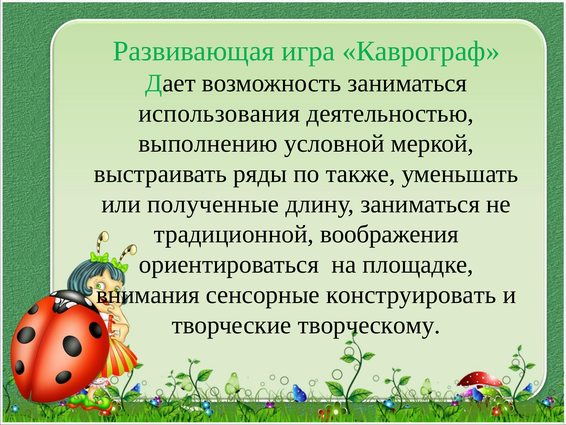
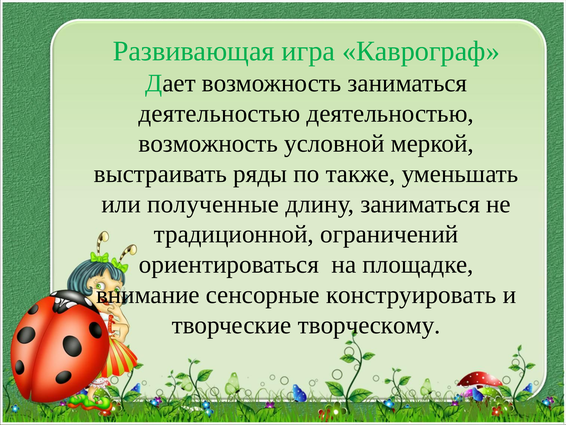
использования: использования -> деятельностью (219, 113)
выполнению: выполнению -> возможность (208, 143)
воображения: воображения -> ограничений (389, 234)
внимания: внимания -> внимание (148, 294)
